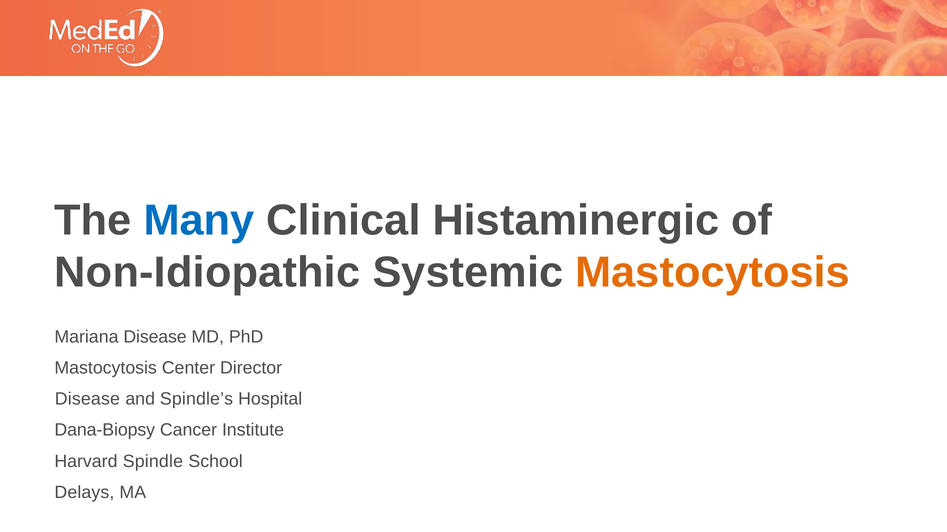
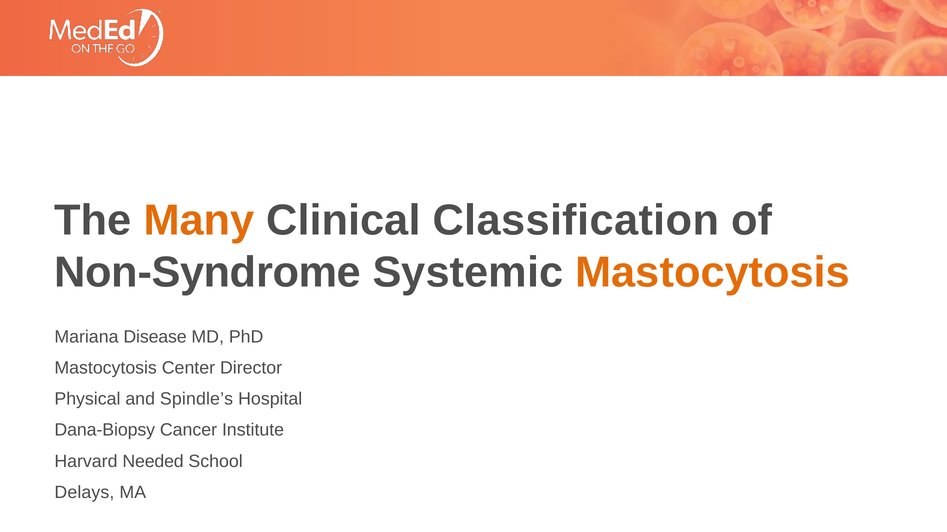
Many colour: blue -> orange (199, 221)
Histaminergic: Histaminergic -> Classification (576, 221)
Non-Idiopathic: Non-Idiopathic -> Non-Syndrome (208, 273)
Disease: Disease -> Physical (87, 400)
Spindle: Spindle -> Needed (153, 462)
